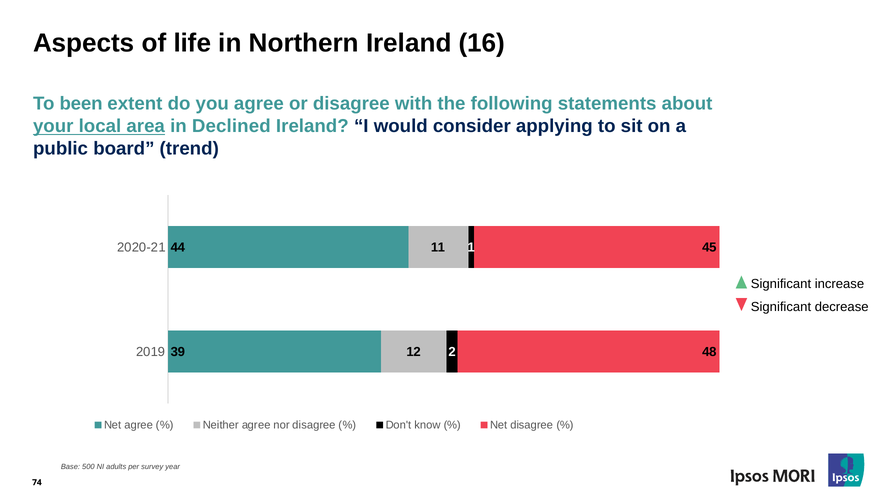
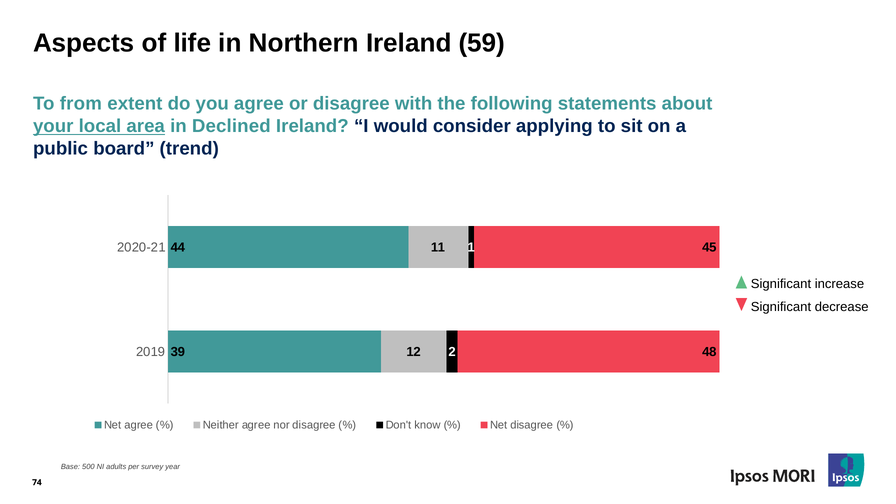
16: 16 -> 59 (482, 43)
been: been -> from (81, 104)
